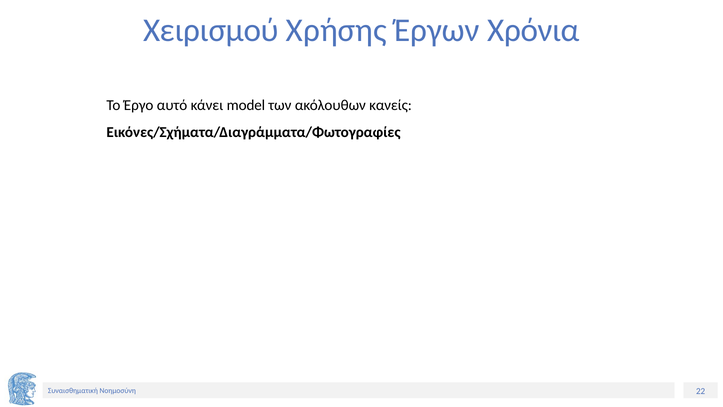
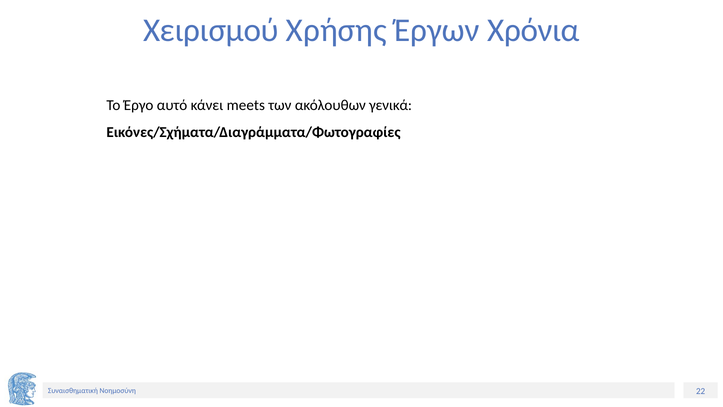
model: model -> meets (246, 105)
κανείς: κανείς -> γενικά (391, 105)
